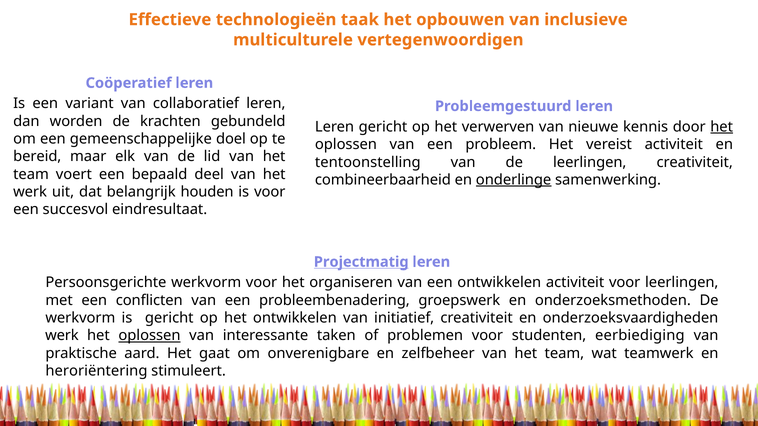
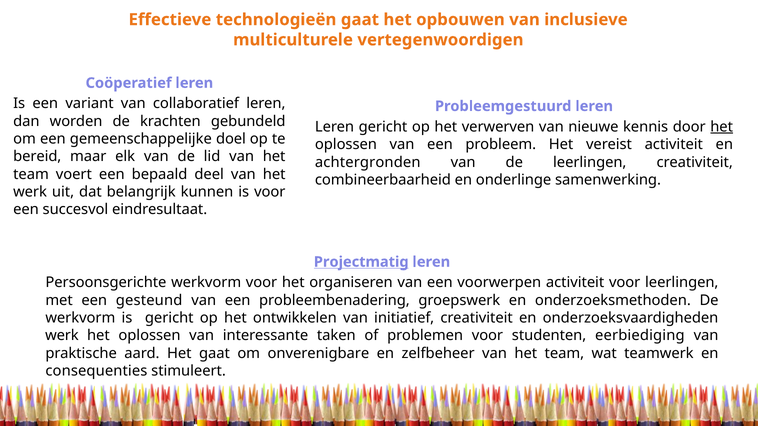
technologieën taak: taak -> gaat (360, 20)
tentoonstelling: tentoonstelling -> achtergronden (368, 162)
onderlinge underline: present -> none (514, 180)
houden: houden -> kunnen (207, 192)
een ontwikkelen: ontwikkelen -> voorwerpen (499, 283)
conflicten: conflicten -> gesteund (149, 300)
oplossen underline: present -> none (149, 336)
heroriëntering: heroriëntering -> consequenties (96, 371)
